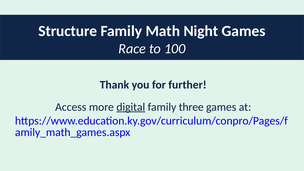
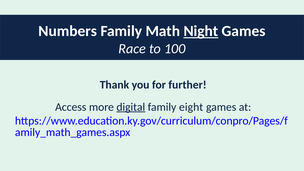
Structure: Structure -> Numbers (68, 31)
Night underline: none -> present (201, 31)
three: three -> eight (191, 107)
